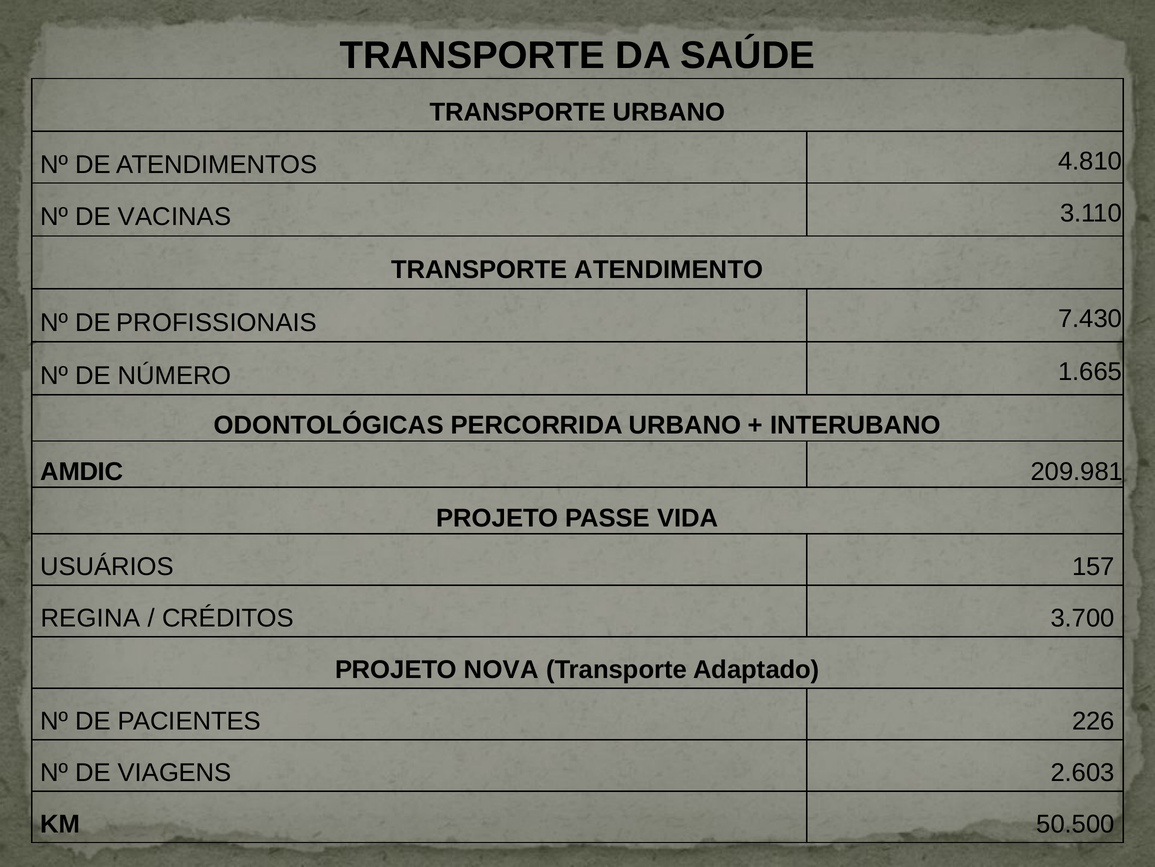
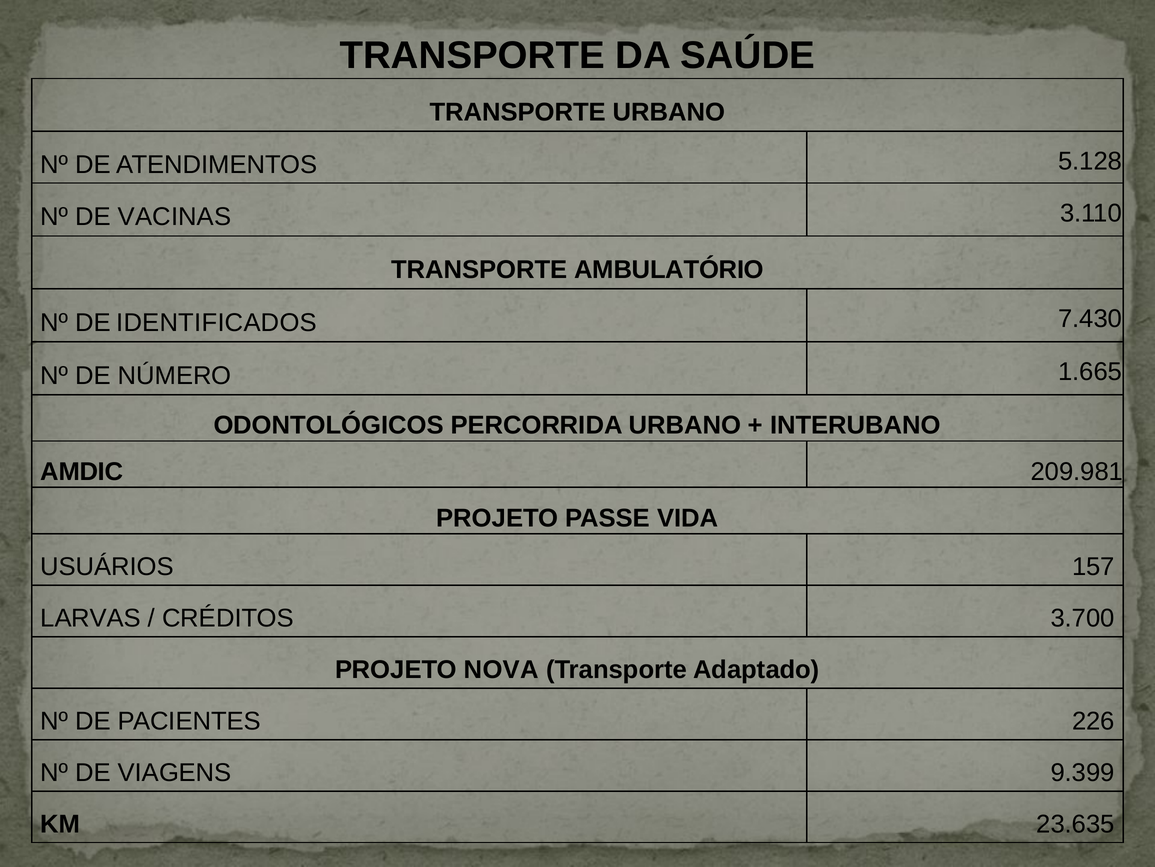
4.810: 4.810 -> 5.128 (1090, 161)
ATENDIMENTO: ATENDIMENTO -> AMBULATÓRIO (669, 270)
PROFISSIONAIS: PROFISSIONAIS -> IDENTIFICADOS (217, 323)
ODONTOLÓGICAS: ODONTOLÓGICAS -> ODONTOLÓGICOS (329, 425)
REGINA: REGINA -> LARVAS (91, 618)
2.603: 2.603 -> 9.399 (1083, 772)
50.500: 50.500 -> 23.635 (1075, 824)
